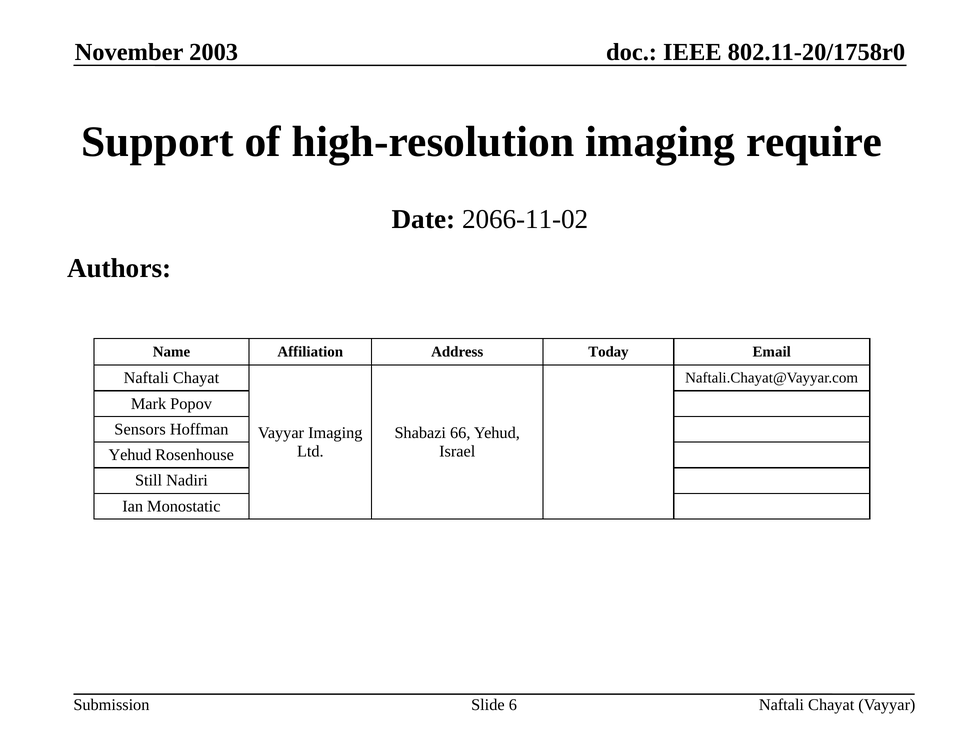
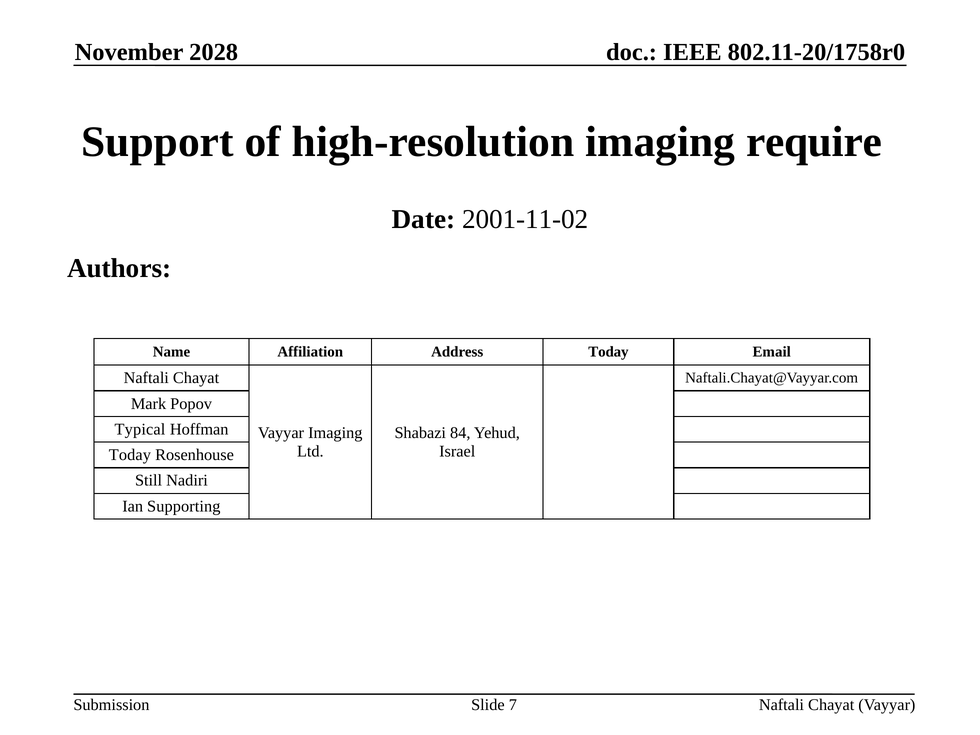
2003: 2003 -> 2028 (214, 52)
2066-11-02: 2066-11-02 -> 2001-11-02 (525, 219)
Sensors: Sensors -> Typical (140, 429)
66: 66 -> 84 (460, 433)
Yehud: Yehud -> Today (130, 455)
Monostatic: Monostatic -> Supporting (184, 506)
6: 6 -> 7 (513, 705)
